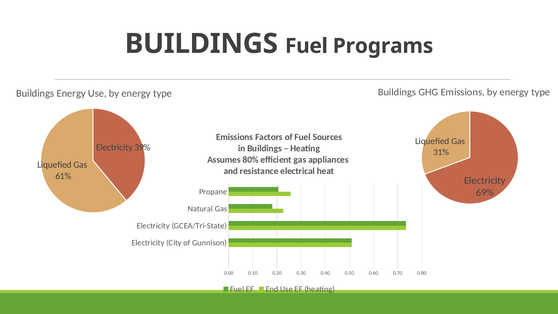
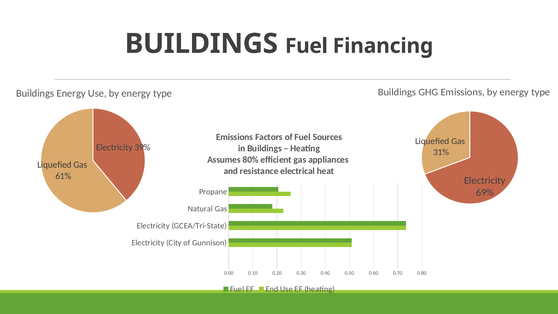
Programs: Programs -> Financing (383, 46)
